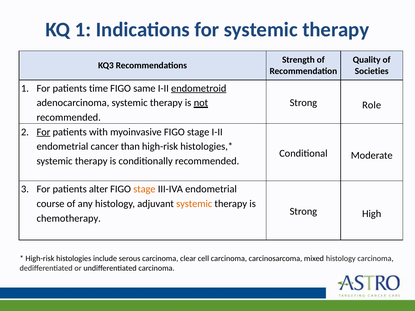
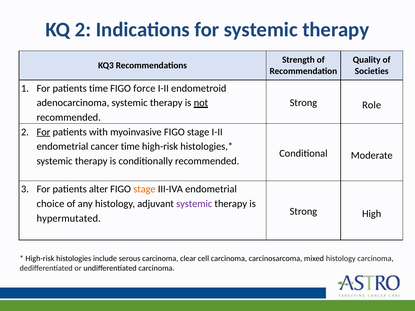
KQ 1: 1 -> 2 (83, 30)
same: same -> force (144, 88)
endometroid underline: present -> none (199, 88)
cancer than: than -> time (130, 147)
course: course -> choice (50, 204)
systemic colour: orange -> purple (194, 204)
chemotherapy: chemotherapy -> hypermutated (69, 218)
